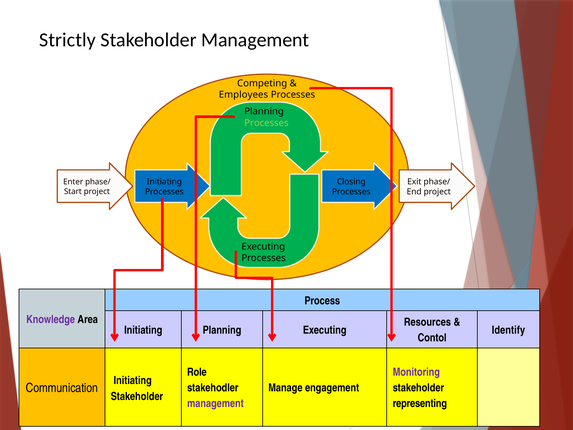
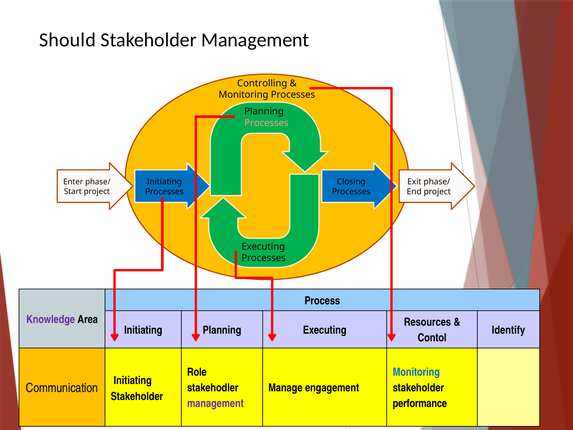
Strictly: Strictly -> Should (68, 40)
Competing: Competing -> Controlling (262, 83)
Employees: Employees -> Monitoring (244, 95)
Processes colour: light green -> pink (266, 123)
Monitoring colour: purple -> blue (416, 372)
representing: representing -> performance (420, 403)
